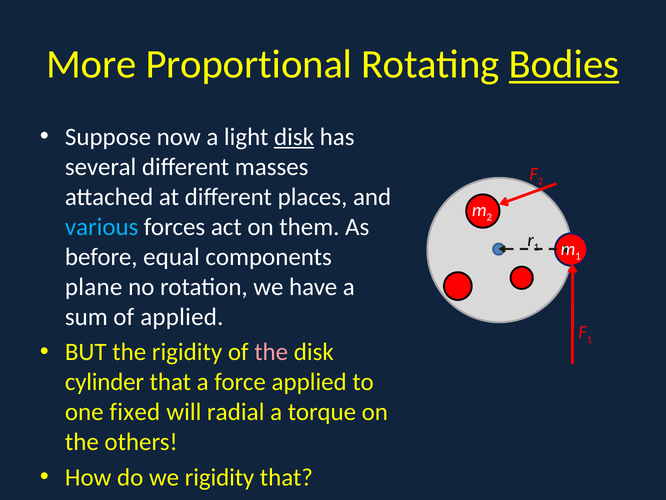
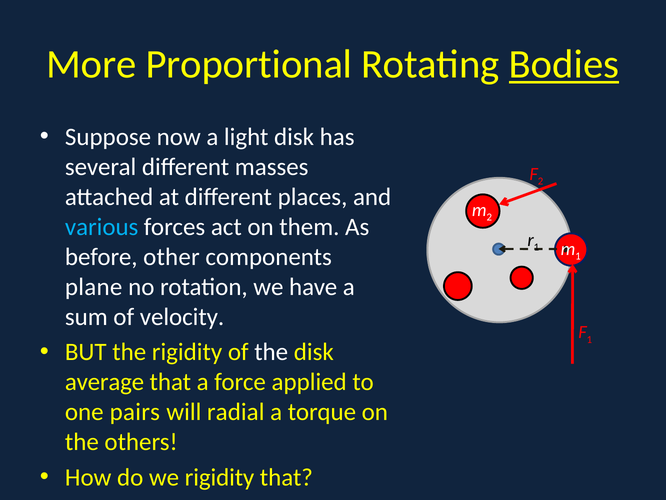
disk underline: present -> none (294, 137)
equal: equal -> other (171, 257)
of applied: applied -> velocity (182, 317)
the colour: pink -> white (271, 352)
cylinder: cylinder -> average (105, 382)
fixed: fixed -> pairs (135, 412)
